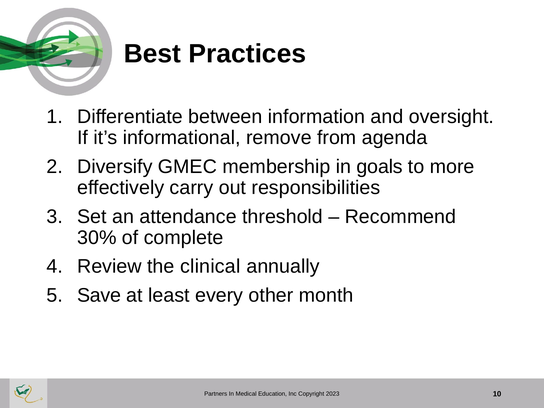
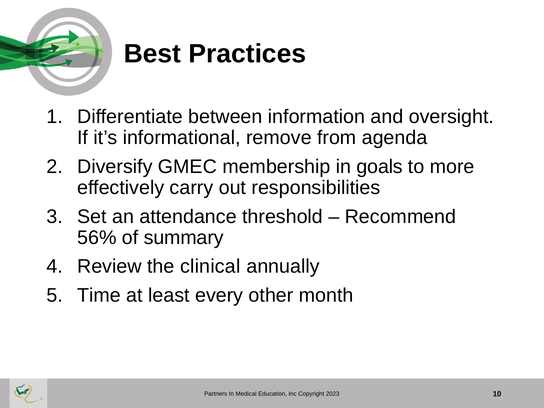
30%: 30% -> 56% (97, 238)
complete: complete -> summary (184, 238)
Save: Save -> Time (99, 295)
